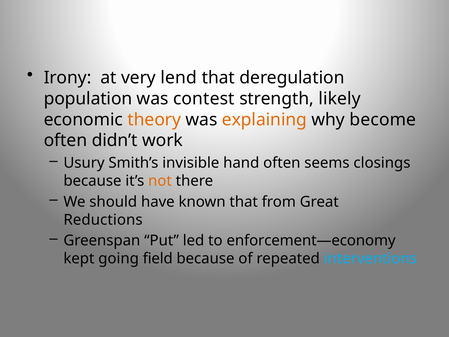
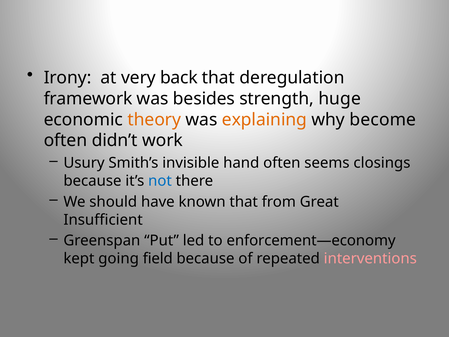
lend: lend -> back (179, 78)
population: population -> framework (88, 99)
contest: contest -> besides (204, 99)
likely: likely -> huge (340, 99)
not colour: orange -> blue (160, 181)
Reductions: Reductions -> Insufficient (103, 220)
interventions colour: light blue -> pink (370, 259)
